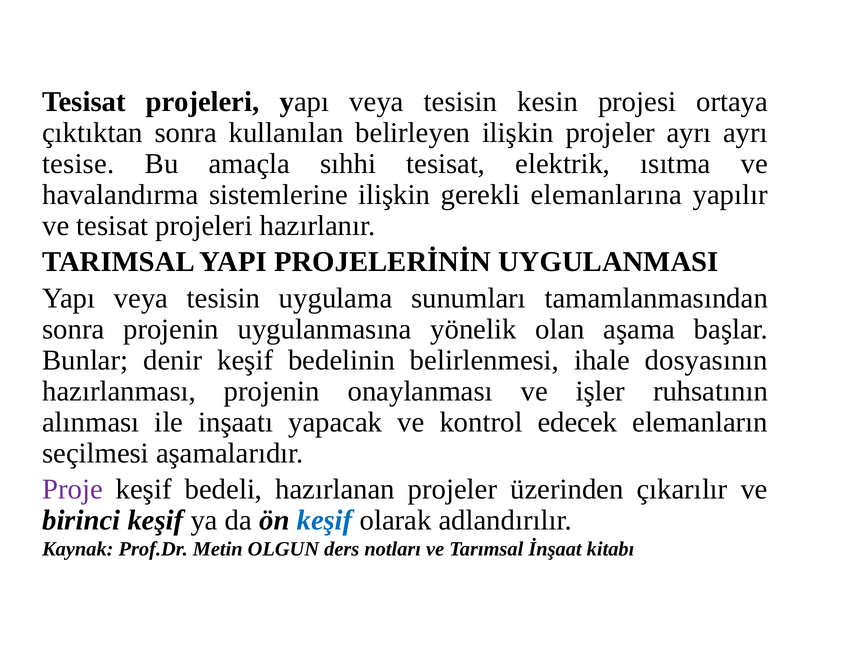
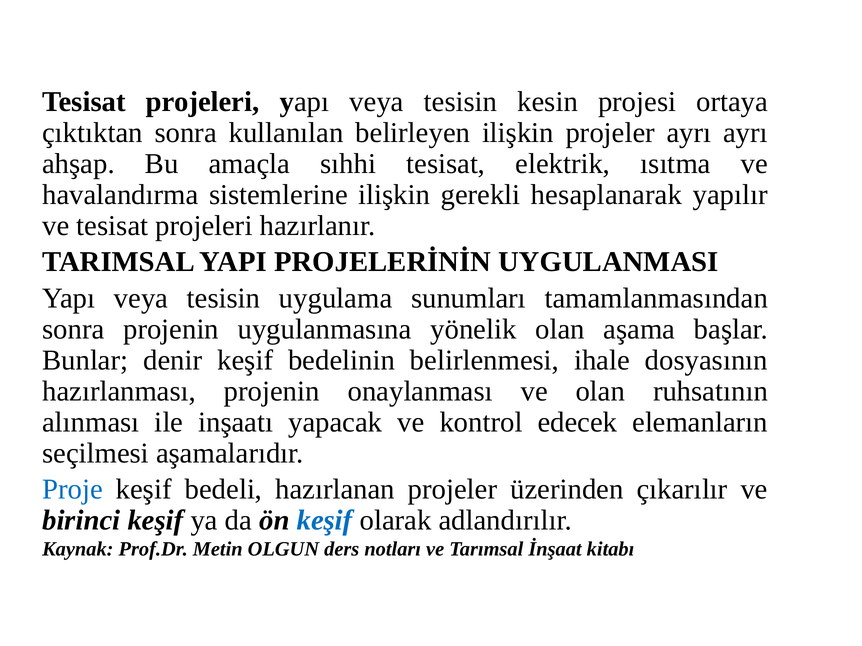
tesise: tesise -> ahşap (78, 164)
elemanlarına: elemanlarına -> hesaplanarak (607, 195)
ve işler: işler -> olan (600, 391)
Proje colour: purple -> blue (73, 490)
